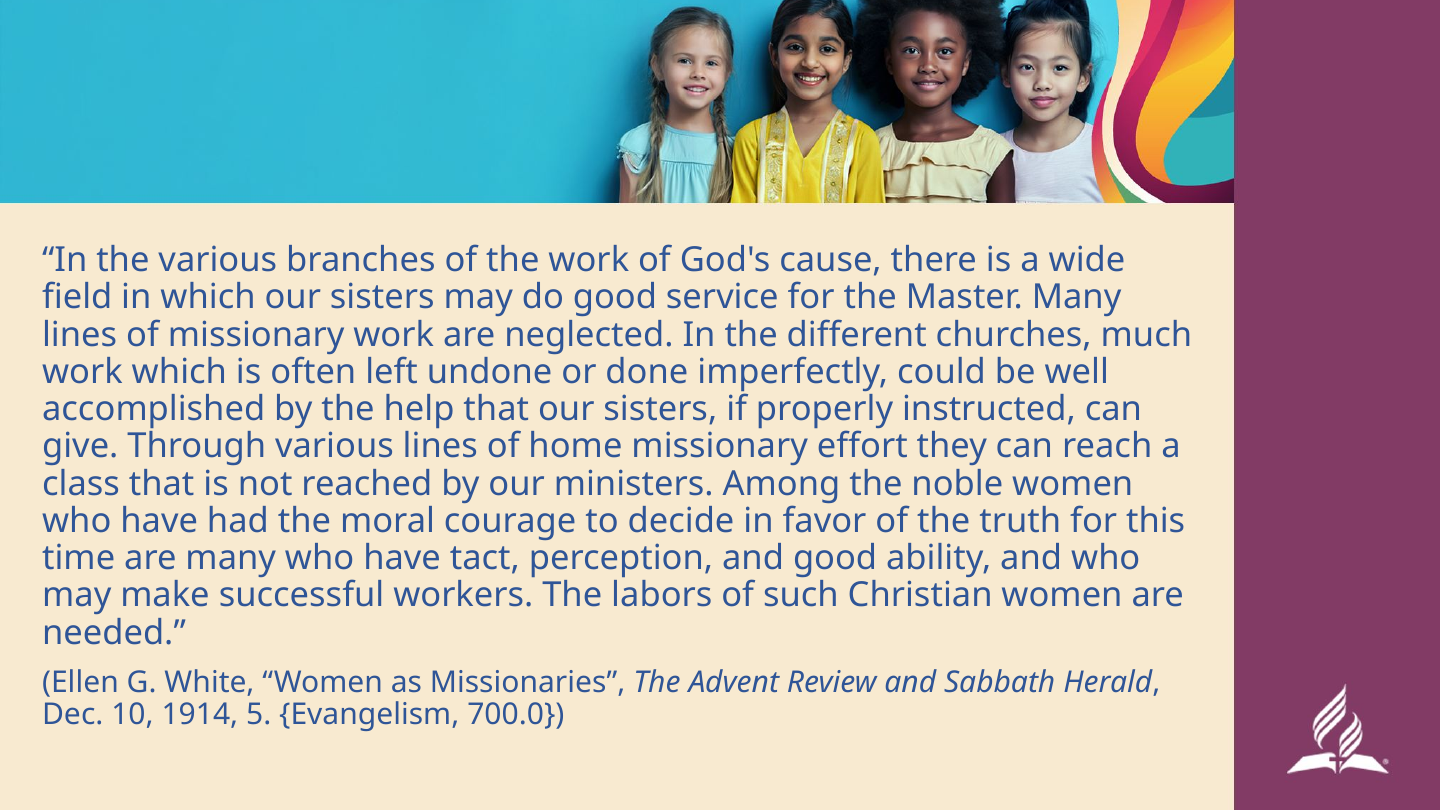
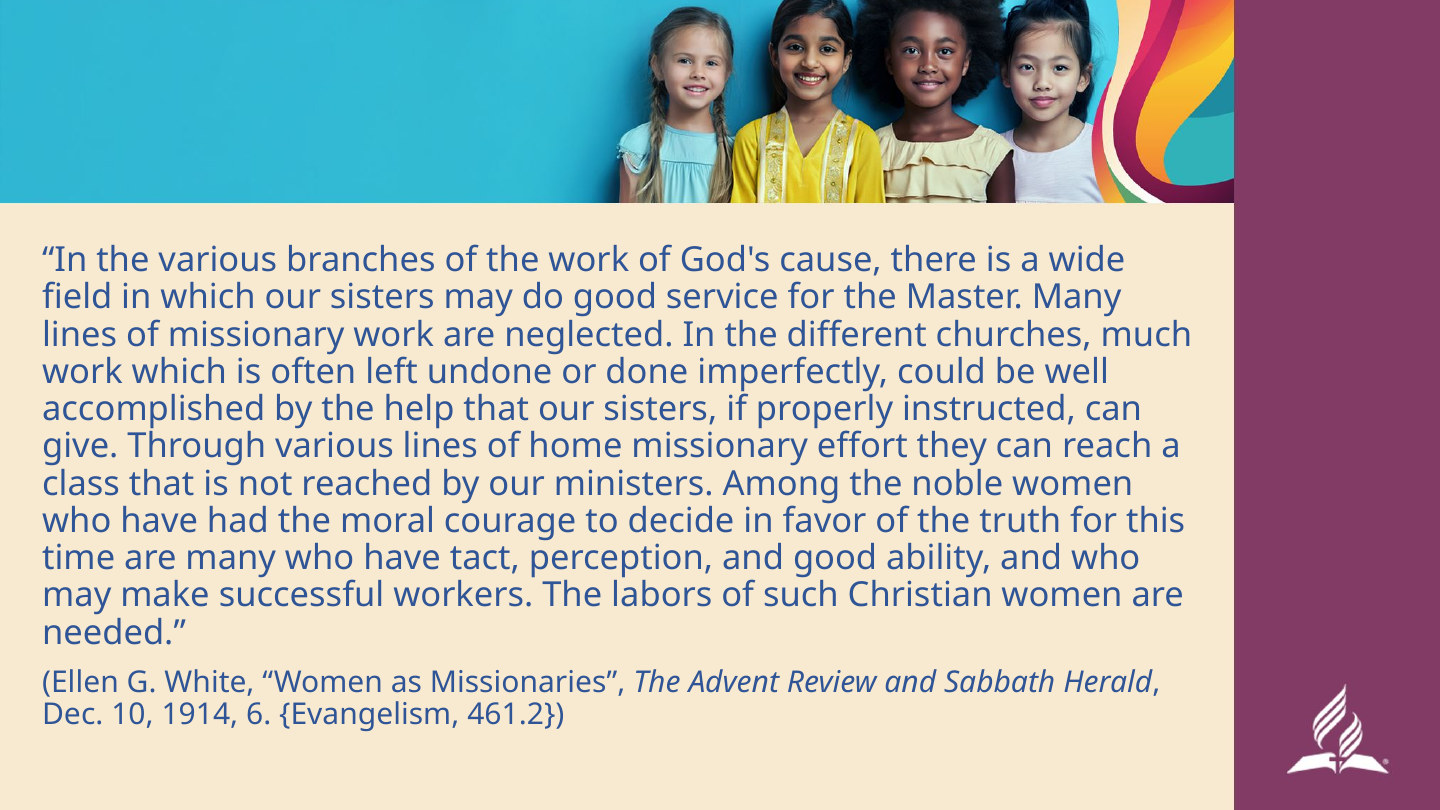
5: 5 -> 6 (259, 715)
700.0: 700.0 -> 461.2 (516, 715)
